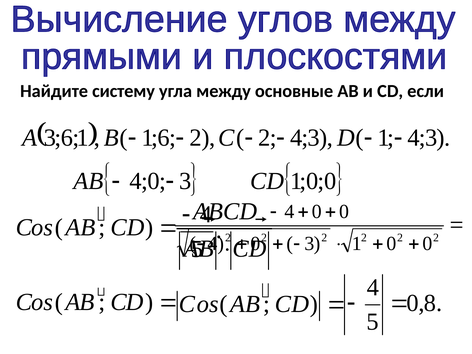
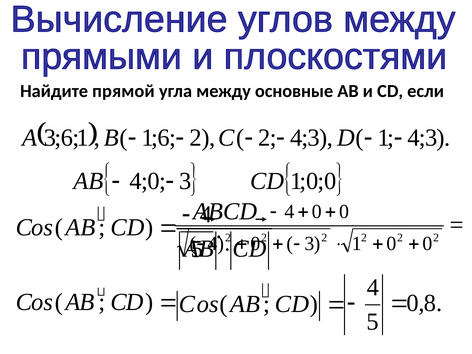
систему: систему -> прямой (123, 91)
